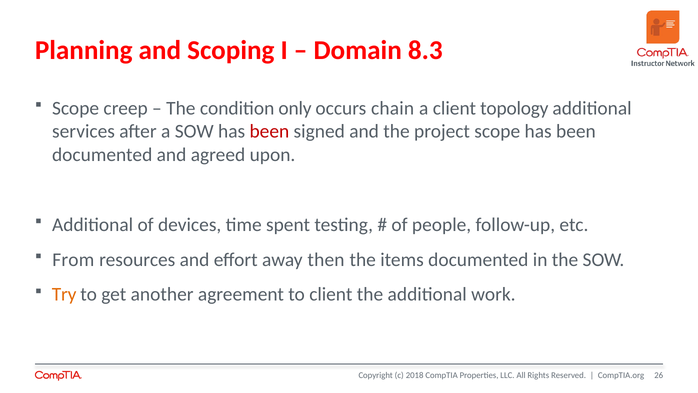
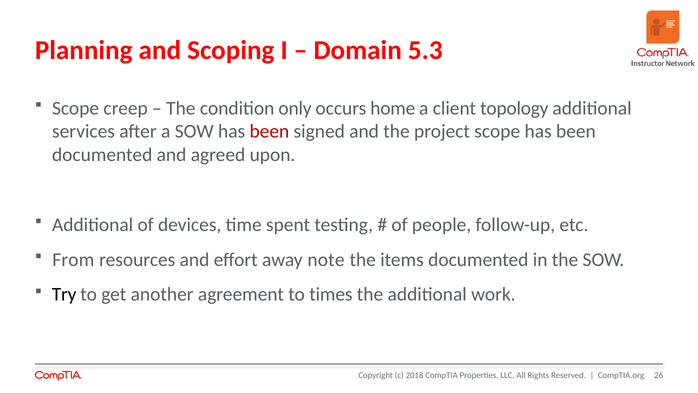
8.3: 8.3 -> 5.3 (425, 50)
chain: chain -> home (393, 108)
then: then -> note (326, 259)
Try colour: orange -> black (64, 294)
to client: client -> times (331, 294)
